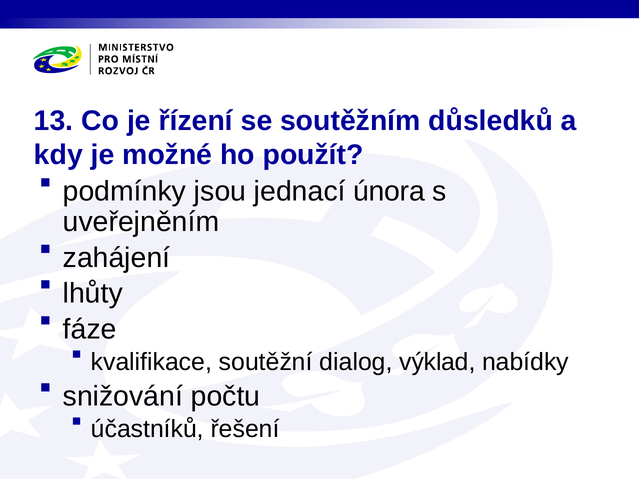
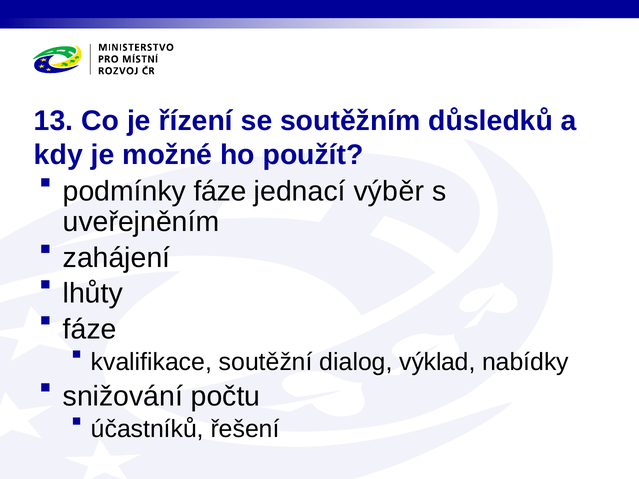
podmínky jsou: jsou -> fáze (220, 191)
února: února -> výběr (389, 191)
